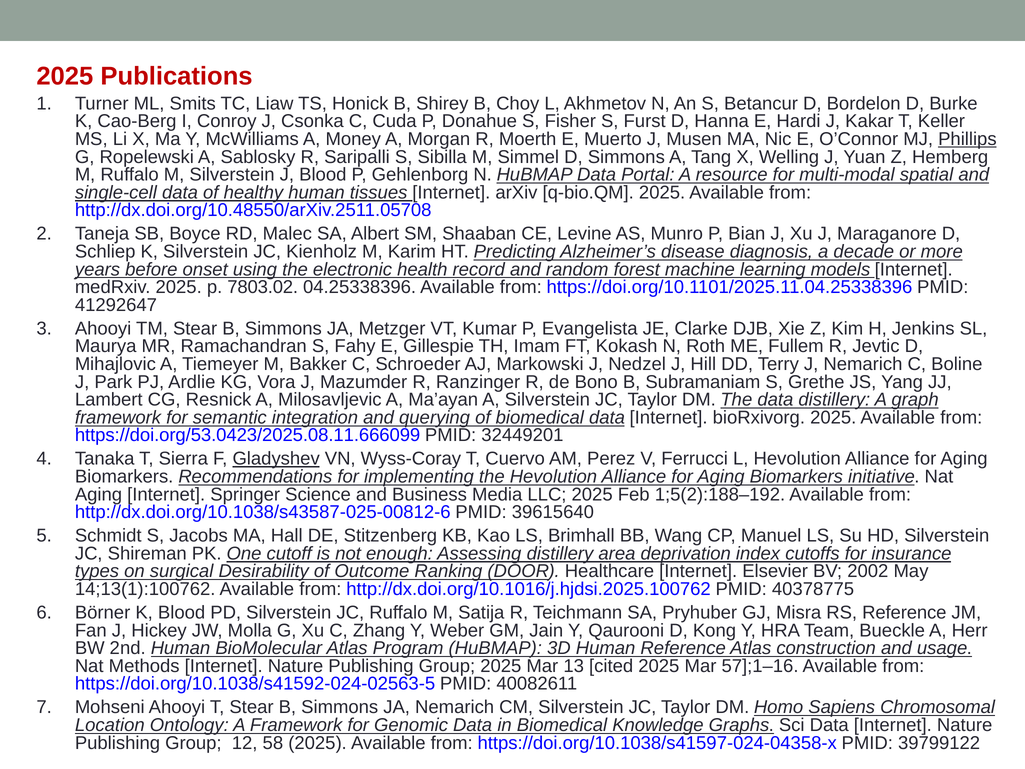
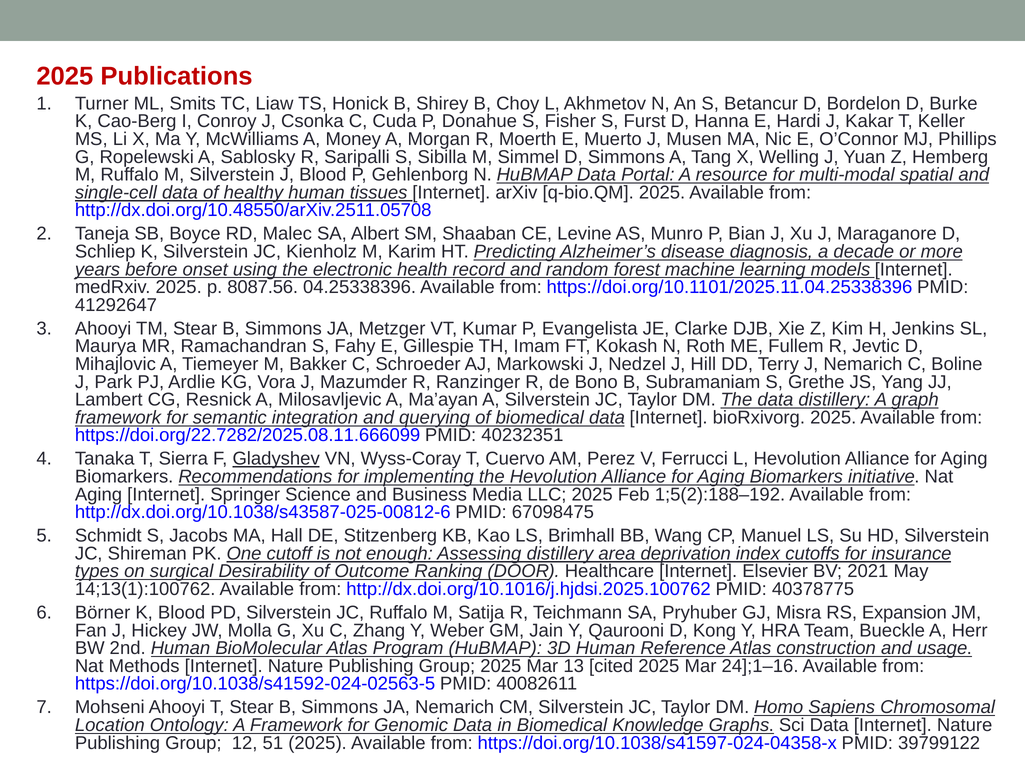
Phillips underline: present -> none (967, 139)
7803.02: 7803.02 -> 8087.56 (263, 287)
https://doi.org/53.0423/2025.08.11.666099: https://doi.org/53.0423/2025.08.11.666099 -> https://doi.org/22.7282/2025.08.11.666099 (248, 435)
32449201: 32449201 -> 40232351 (522, 435)
39615640: 39615640 -> 67098475 (553, 512)
2002: 2002 -> 2021 (868, 571)
RS Reference: Reference -> Expansion (904, 612)
57];1–16: 57];1–16 -> 24];1–16 (760, 666)
58: 58 -> 51 (273, 743)
